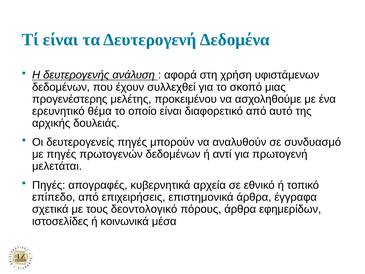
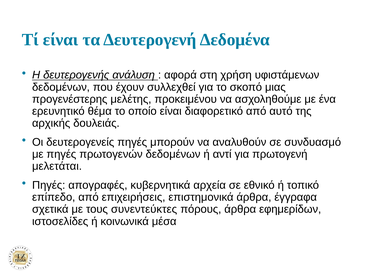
δεοντολογικό: δεοντολογικό -> συνεντεύκτες (144, 209)
